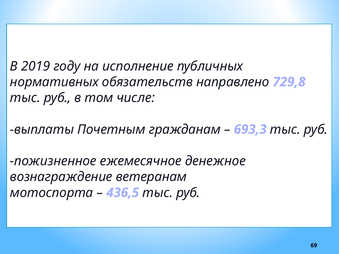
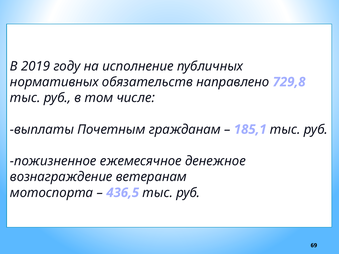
693,3: 693,3 -> 185,1 (250, 130)
